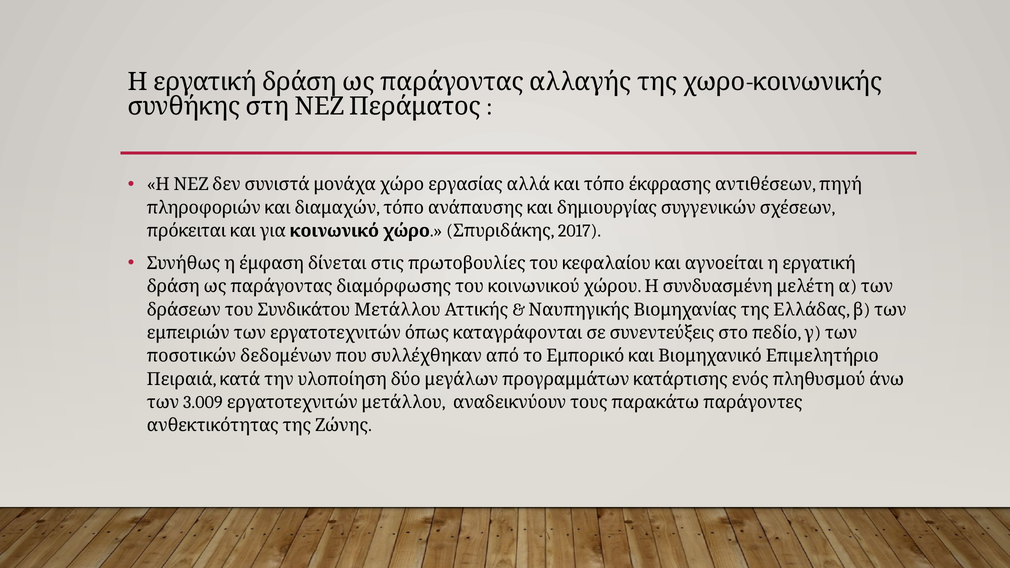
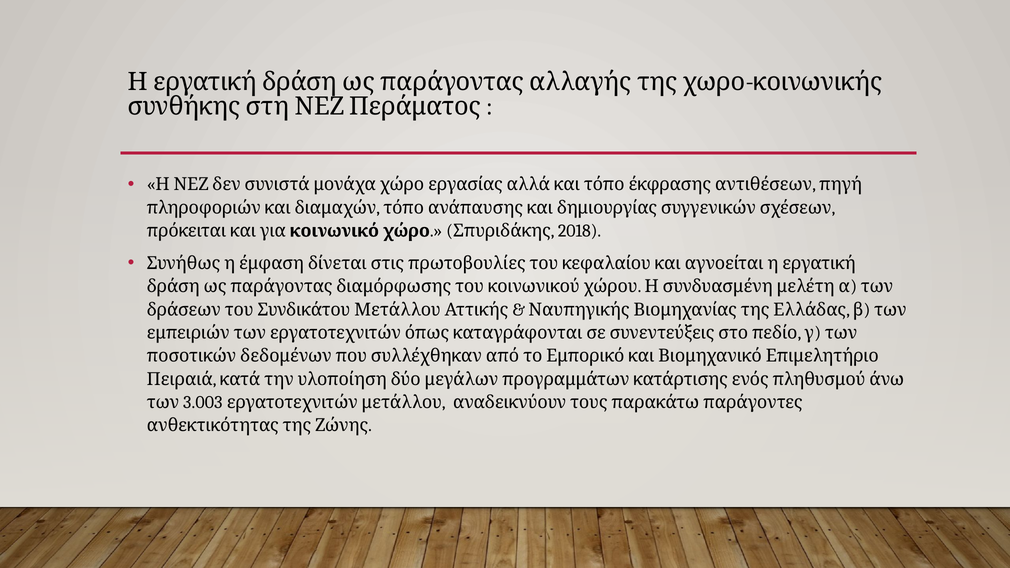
2017: 2017 -> 2018 (580, 231)
3.009: 3.009 -> 3.003 (203, 402)
